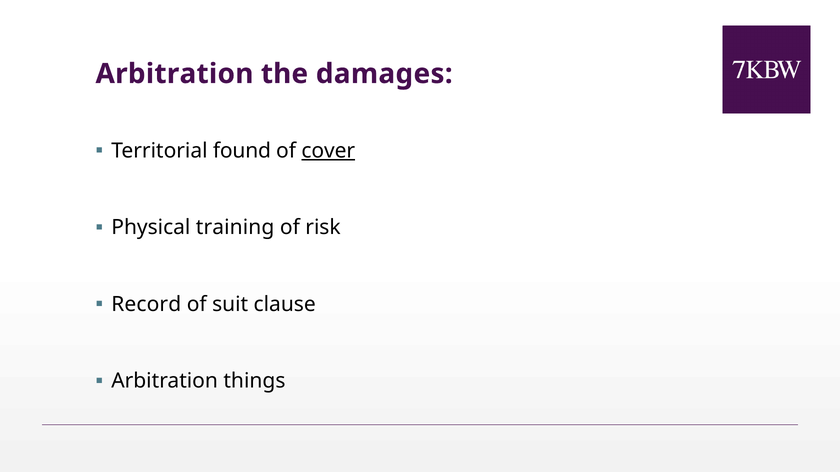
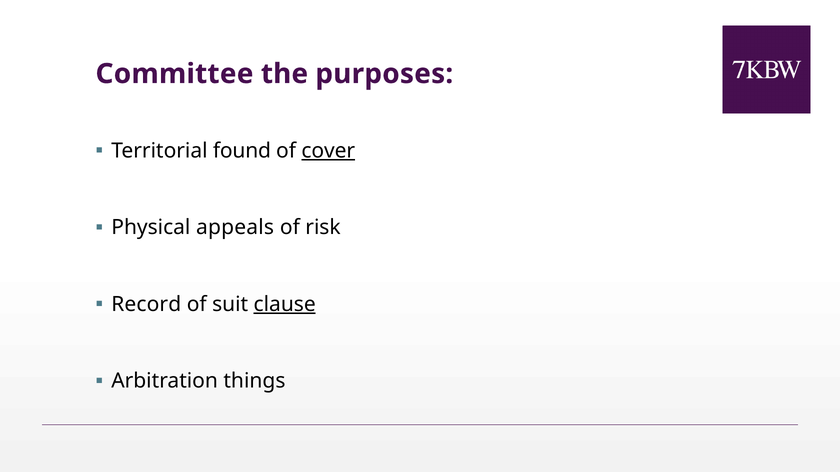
Arbitration: Arbitration -> Committee (174, 74)
damages: damages -> purposes (384, 74)
training: training -> appeals (235, 228)
clause underline: none -> present (285, 305)
